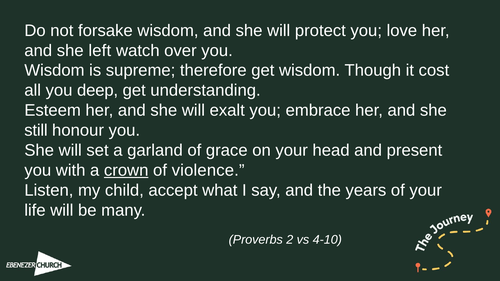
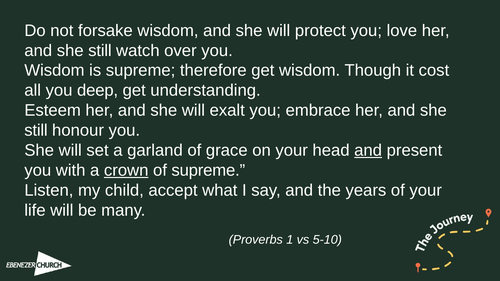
left: left -> still (100, 51)
and underline: none -> present (368, 151)
of violence: violence -> supreme (208, 171)
2: 2 -> 1 (290, 240)
4-10: 4-10 -> 5-10 (327, 240)
